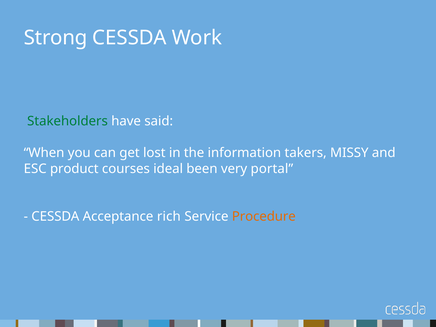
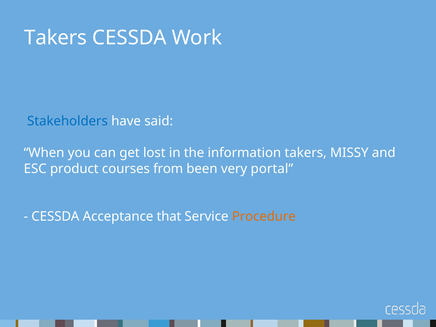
Strong: Strong -> Takers (56, 38)
Stakeholders colour: green -> blue (67, 121)
ideal: ideal -> from (168, 169)
rich: rich -> that (169, 216)
